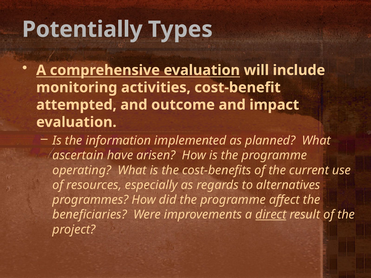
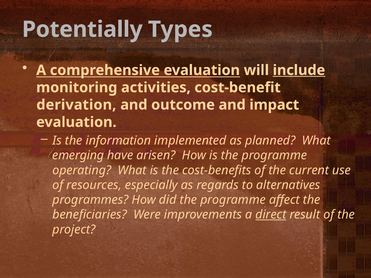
include underline: none -> present (299, 70)
attempted: attempted -> derivation (76, 105)
ascertain: ascertain -> emerging (78, 155)
